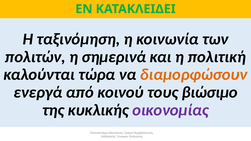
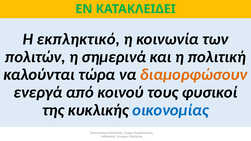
ταξινόμηση: ταξινόμηση -> εκπληκτικό (78, 39)
βιώσιμο: βιώσιμο -> φυσικοί (210, 92)
οικονομίας colour: purple -> blue (170, 110)
